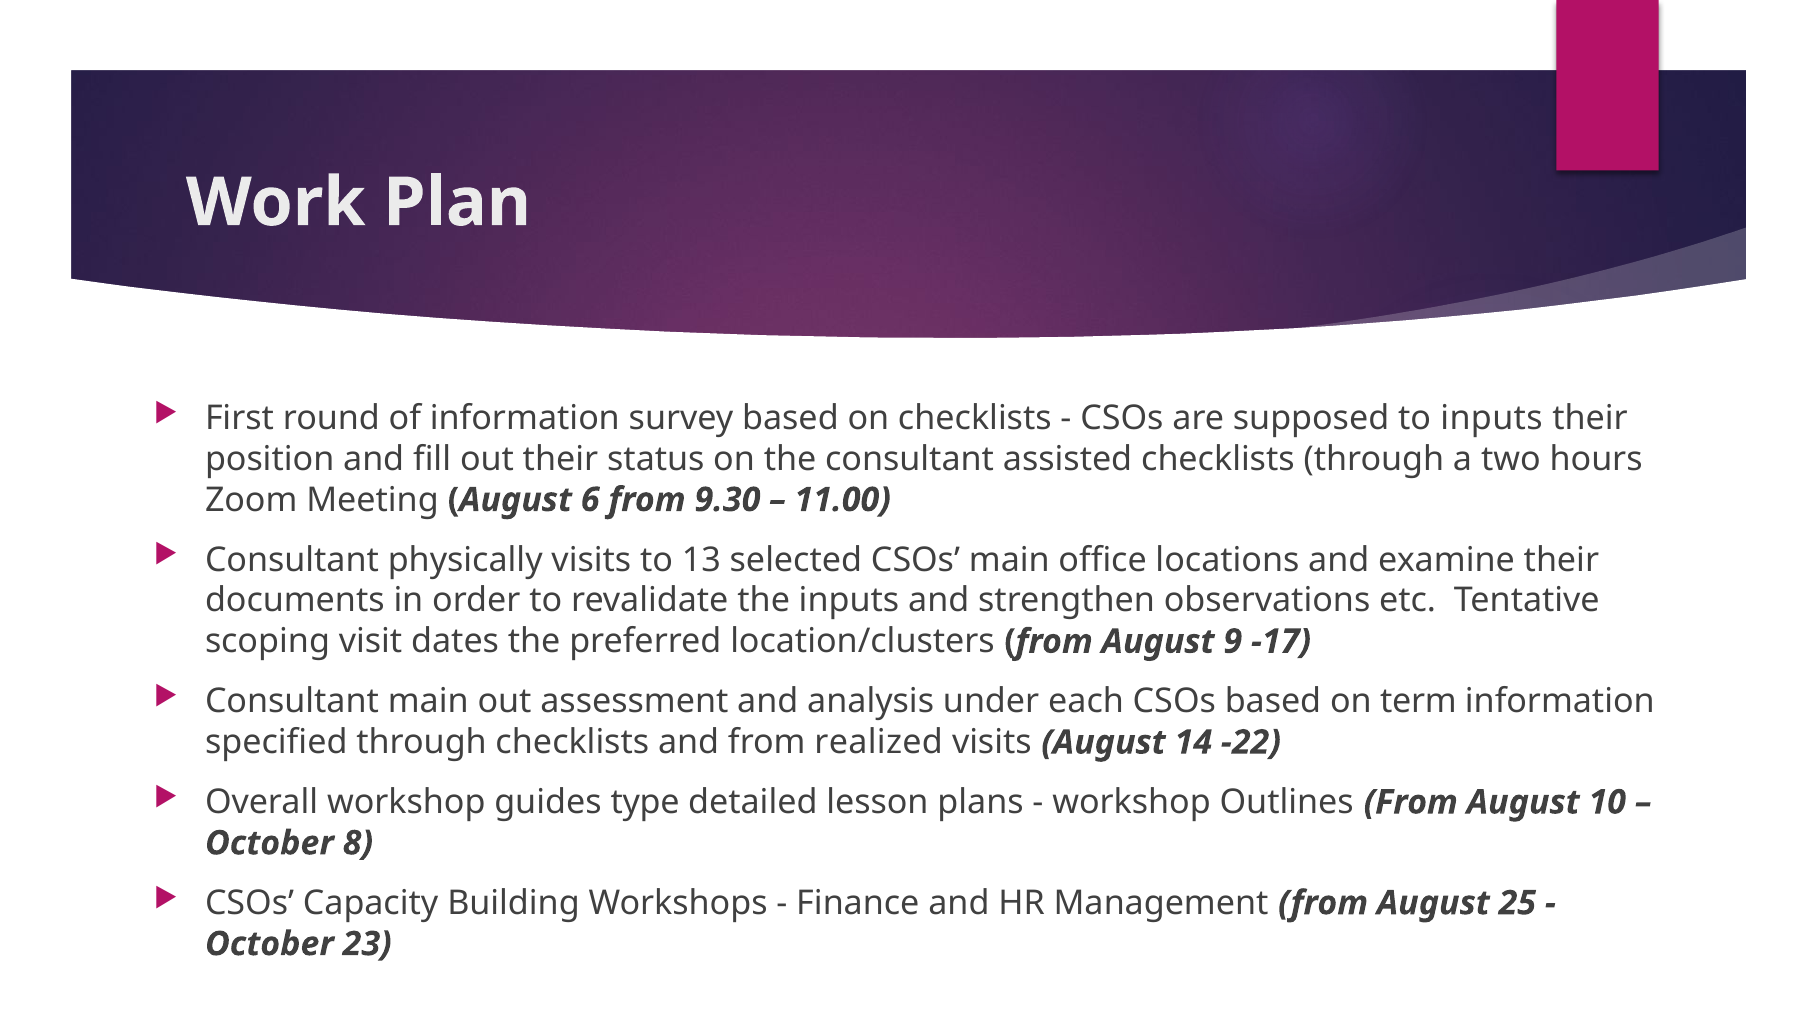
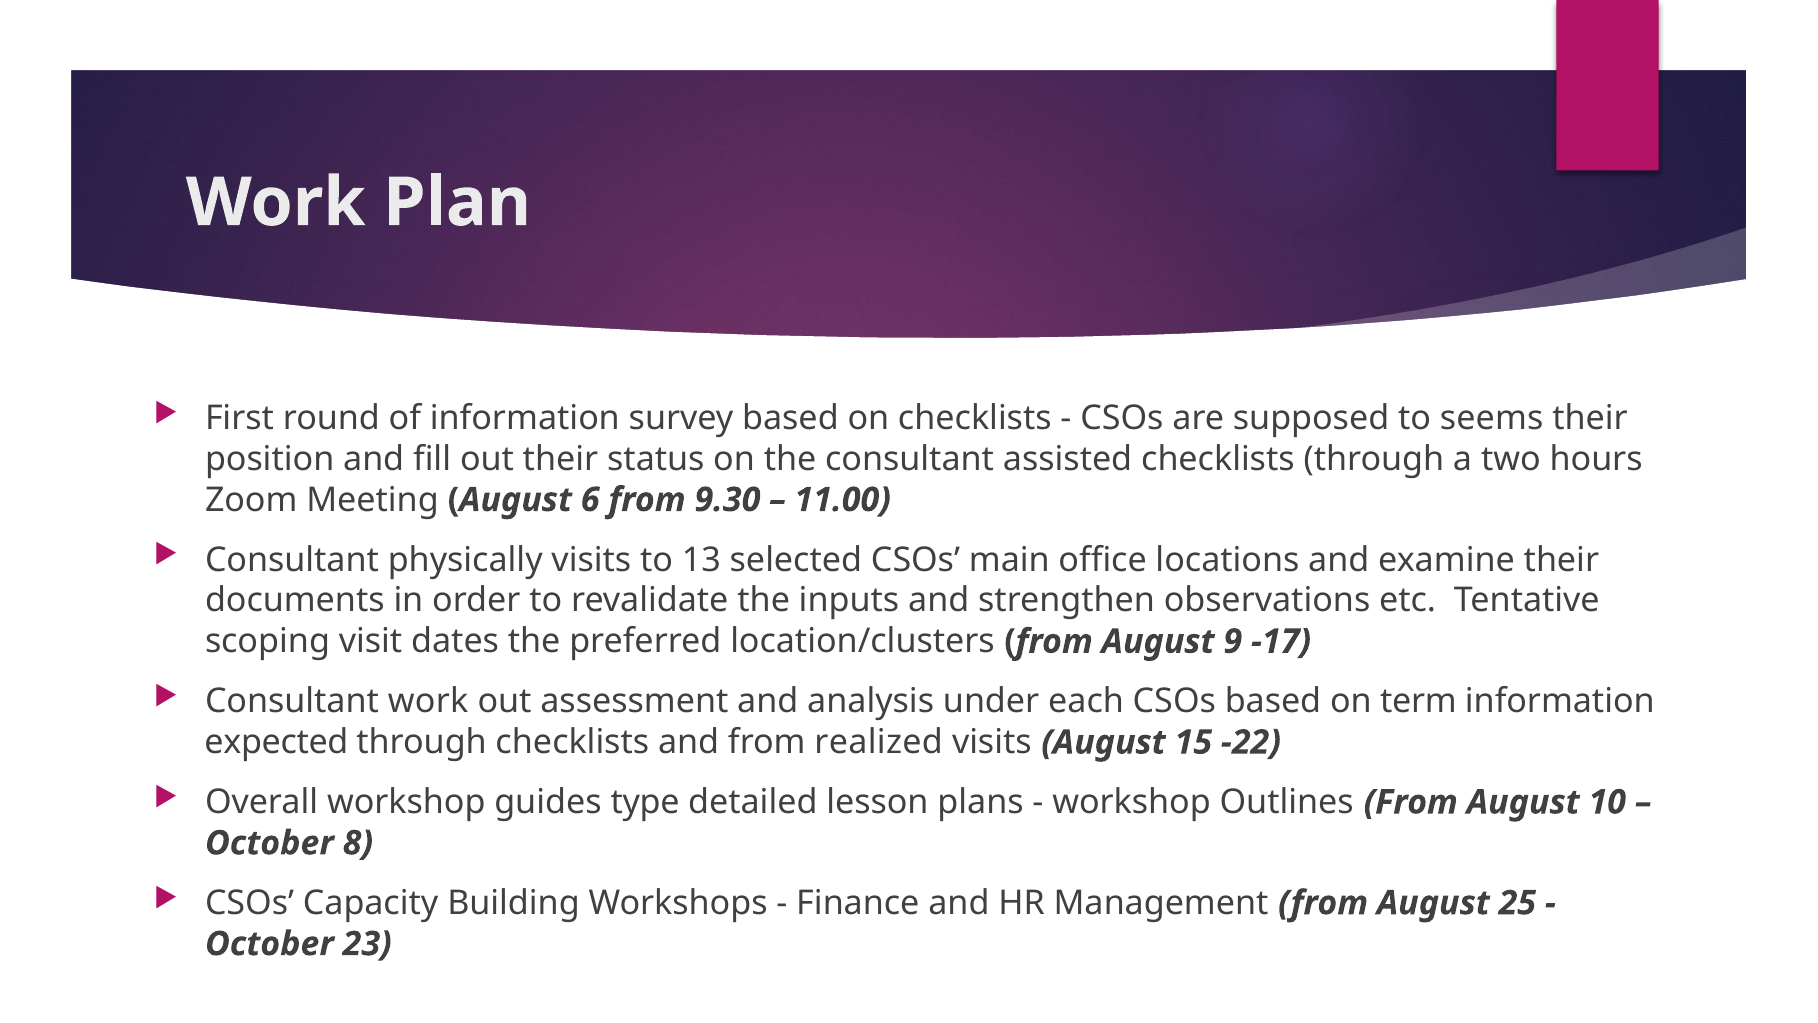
to inputs: inputs -> seems (1492, 418)
Consultant main: main -> work (428, 701)
specified: specified -> expected (276, 742)
14: 14 -> 15 (1193, 742)
